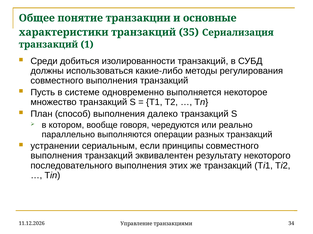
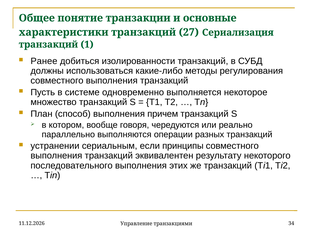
35: 35 -> 27 (189, 32)
Среди: Среди -> Ранее (44, 61)
далеко: далеко -> причем (163, 114)
